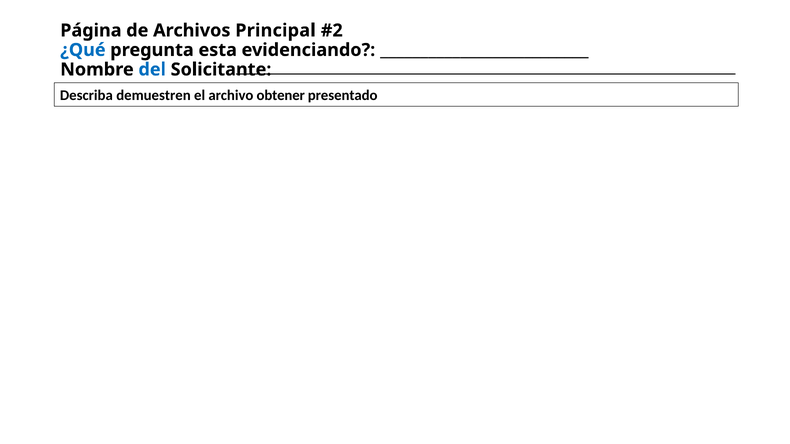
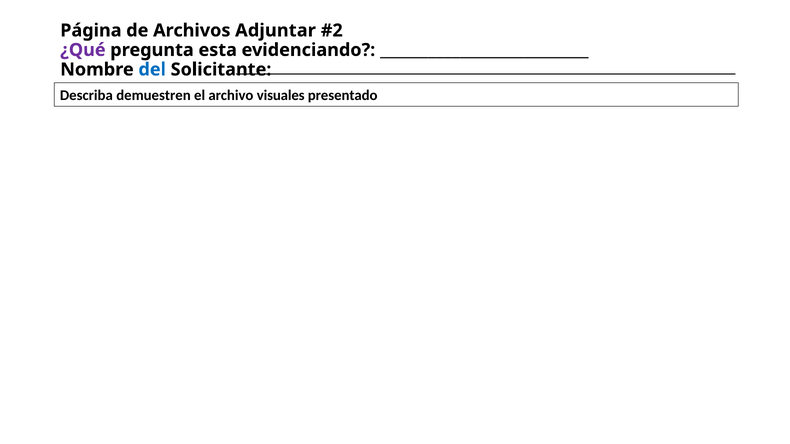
Principal: Principal -> Adjuntar (276, 30)
¿Qué colour: blue -> purple (83, 50)
obtener: obtener -> visuales (281, 96)
